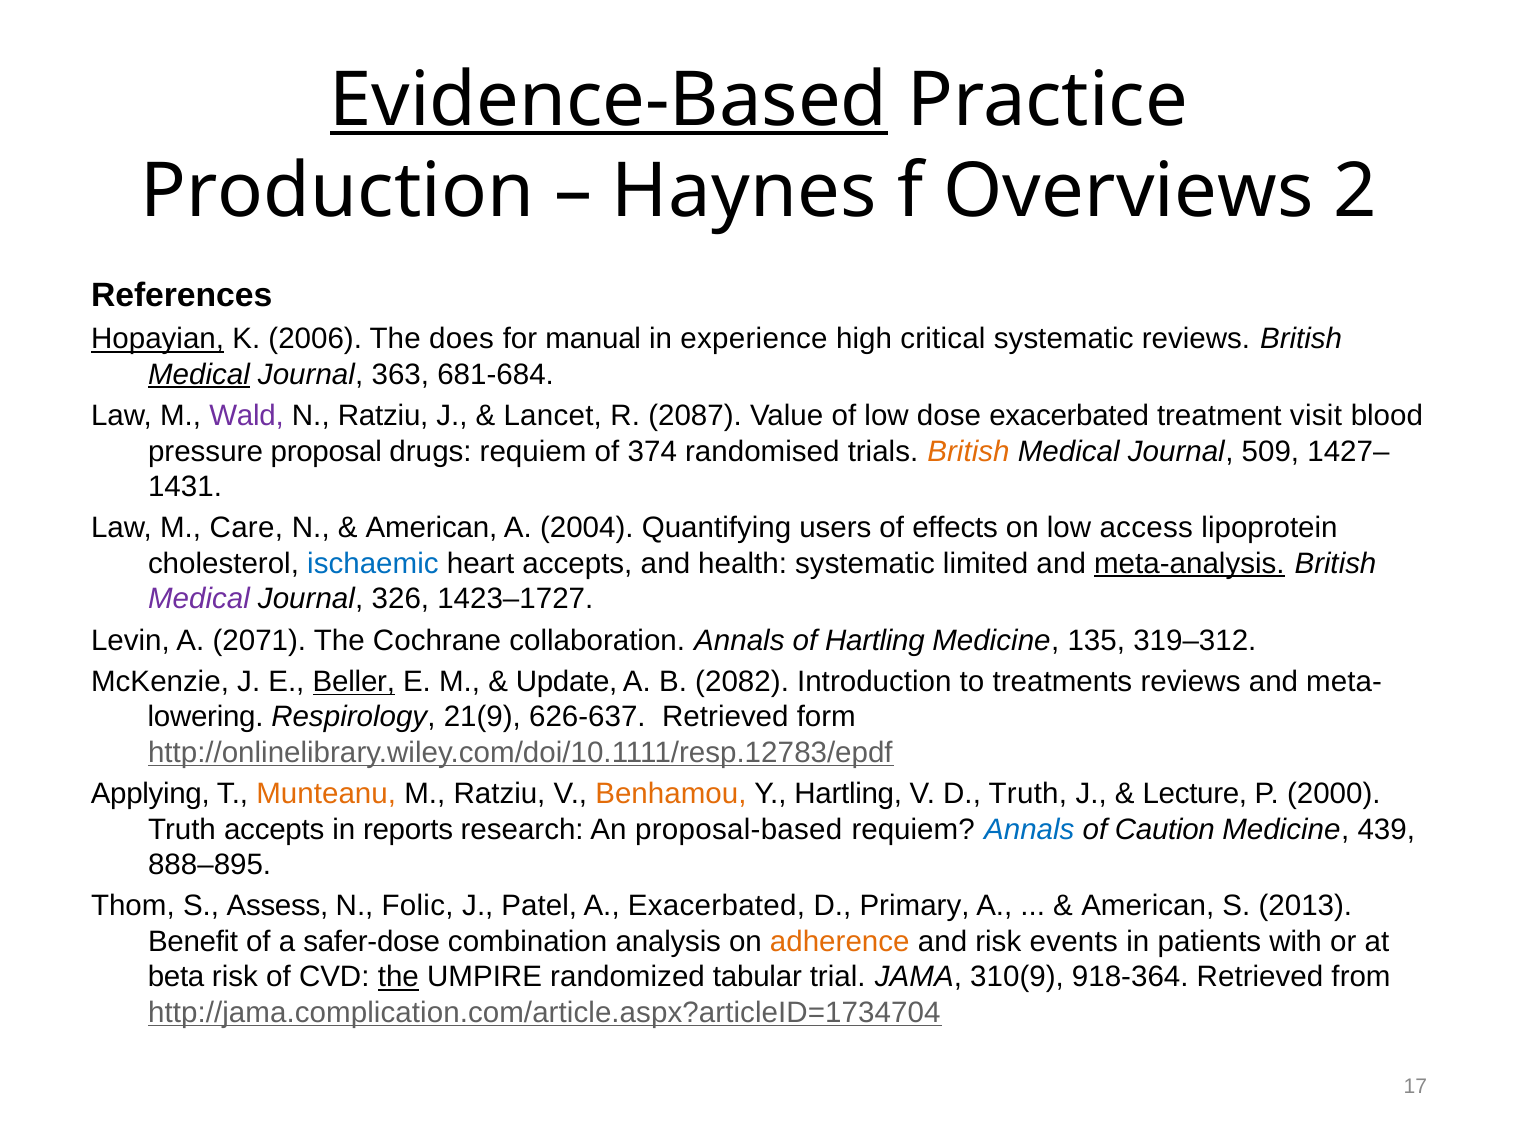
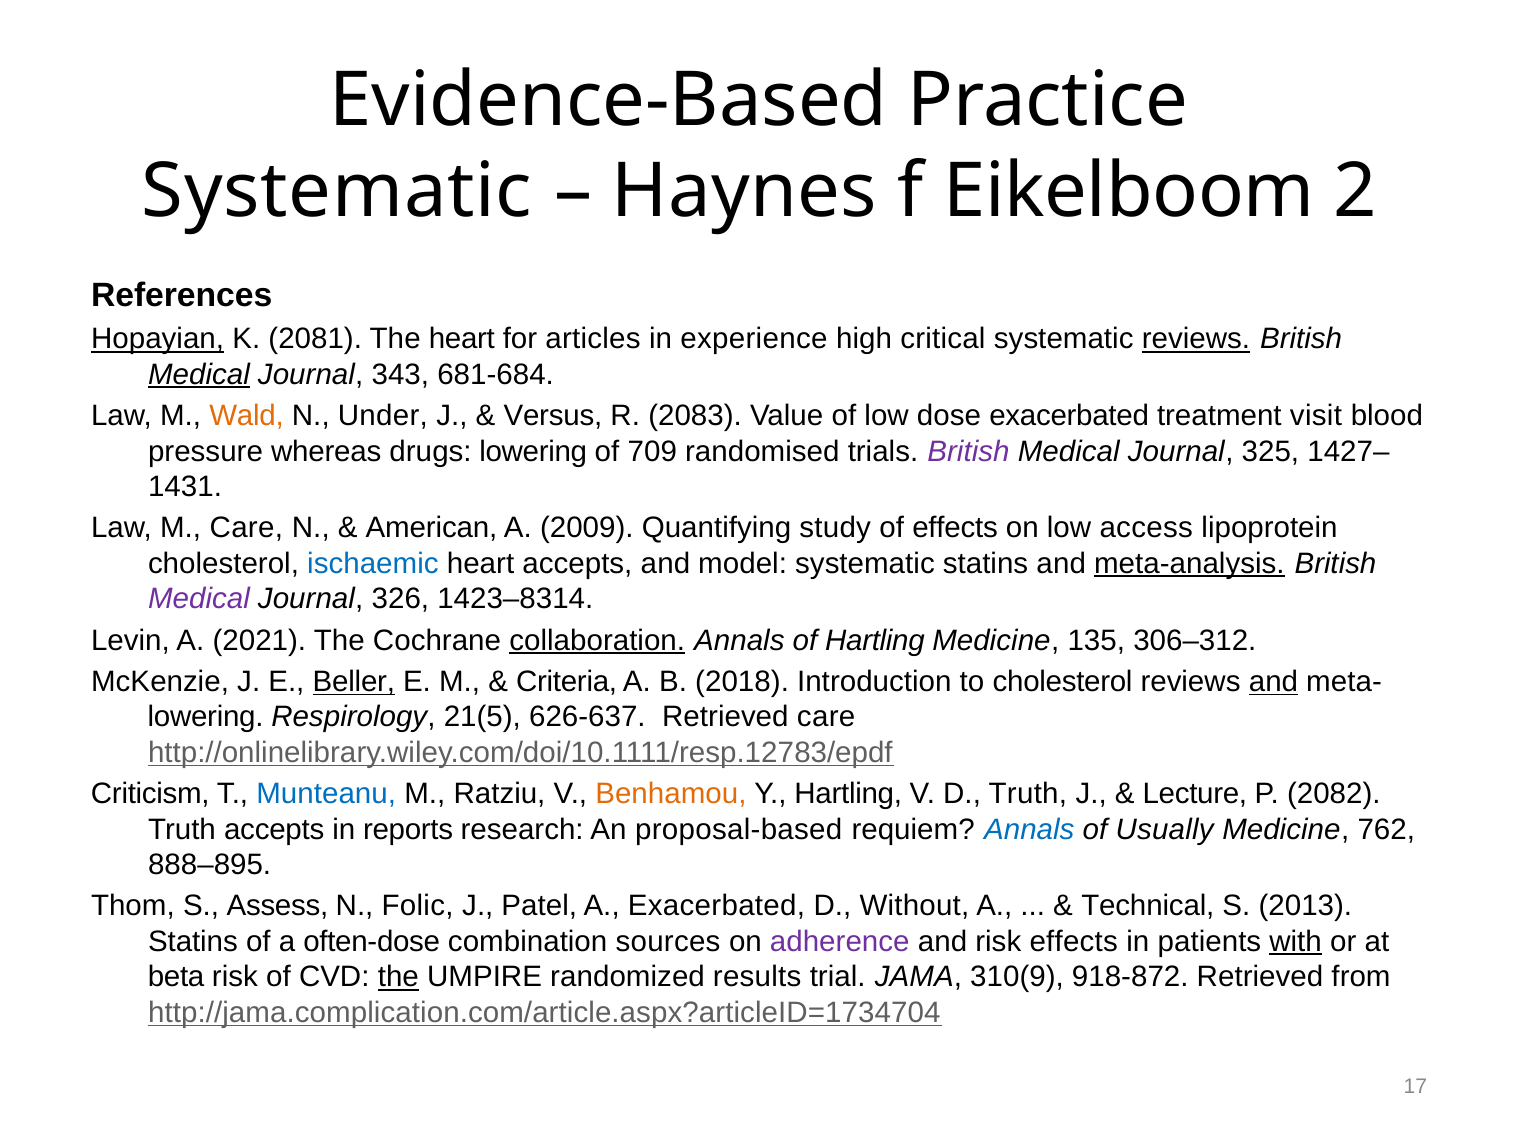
Evidence-Based underline: present -> none (609, 100)
Production: Production -> Systematic (337, 191)
Overviews: Overviews -> Eikelboom (1129, 191)
2006: 2006 -> 2081 (315, 339)
The does: does -> heart (462, 339)
manual: manual -> articles (593, 339)
reviews underline: none -> present (1196, 339)
363: 363 -> 343 (400, 375)
Wald colour: purple -> orange (247, 416)
N Ratziu: Ratziu -> Under (383, 416)
Lancet: Lancet -> Versus (553, 416)
2087: 2087 -> 2083 (695, 416)
proposal: proposal -> whereas (326, 452)
drugs requiem: requiem -> lowering (533, 452)
374: 374 -> 709 (652, 452)
British colour: orange -> purple (968, 452)
509: 509 -> 325 (1270, 452)
2004: 2004 -> 2009 (587, 528)
users: users -> study (835, 528)
health: health -> model (743, 564)
systematic limited: limited -> statins (986, 564)
1423–1727: 1423–1727 -> 1423–8314 (515, 599)
2071: 2071 -> 2021 (259, 641)
collaboration underline: none -> present (597, 641)
319–312: 319–312 -> 306–312 (1195, 641)
Update: Update -> Criteria (567, 682)
2082: 2082 -> 2018 (742, 682)
to treatments: treatments -> cholesterol (1063, 682)
and underline: none -> present (1274, 682)
21(9: 21(9 -> 21(5 (482, 717)
Retrieved form: form -> care (826, 717)
Applying: Applying -> Criticism (150, 794)
Munteanu colour: orange -> blue (326, 794)
2000: 2000 -> 2082 (1334, 794)
Caution: Caution -> Usually (1165, 830)
439: 439 -> 762 (1386, 830)
Primary: Primary -> Without (914, 906)
American: American -> Technical (1148, 906)
Benefit: Benefit -> Statins (193, 942)
safer-dose: safer-dose -> often-dose (372, 942)
analysis: analysis -> sources (668, 942)
adherence colour: orange -> purple (840, 942)
risk events: events -> effects (1074, 942)
with underline: none -> present (1296, 942)
tabular: tabular -> results (757, 977)
918-364: 918-364 -> 918-872 (1130, 977)
